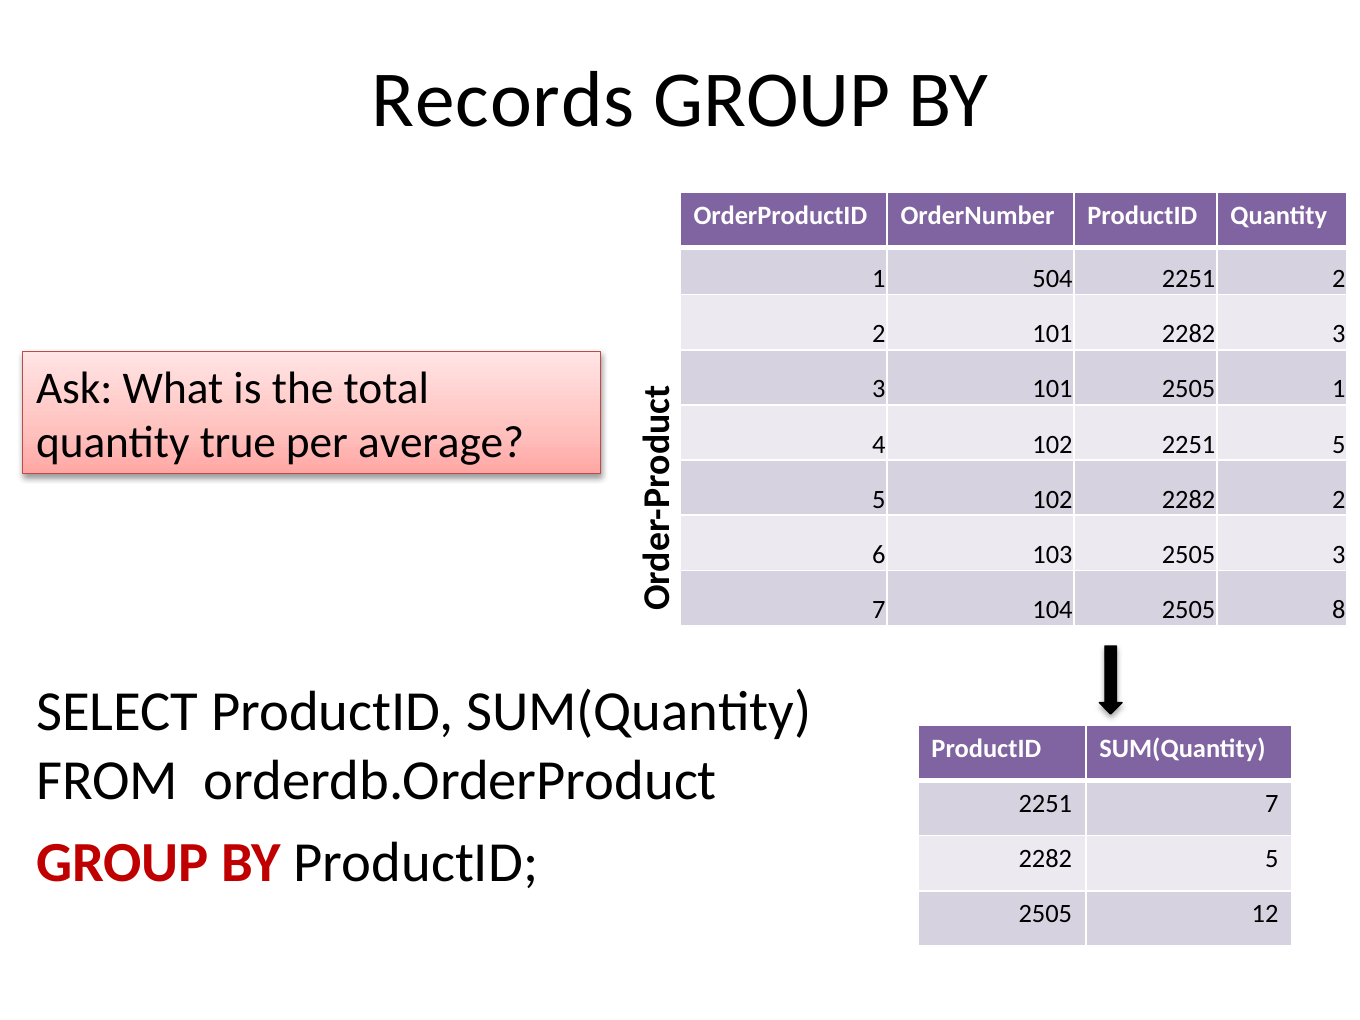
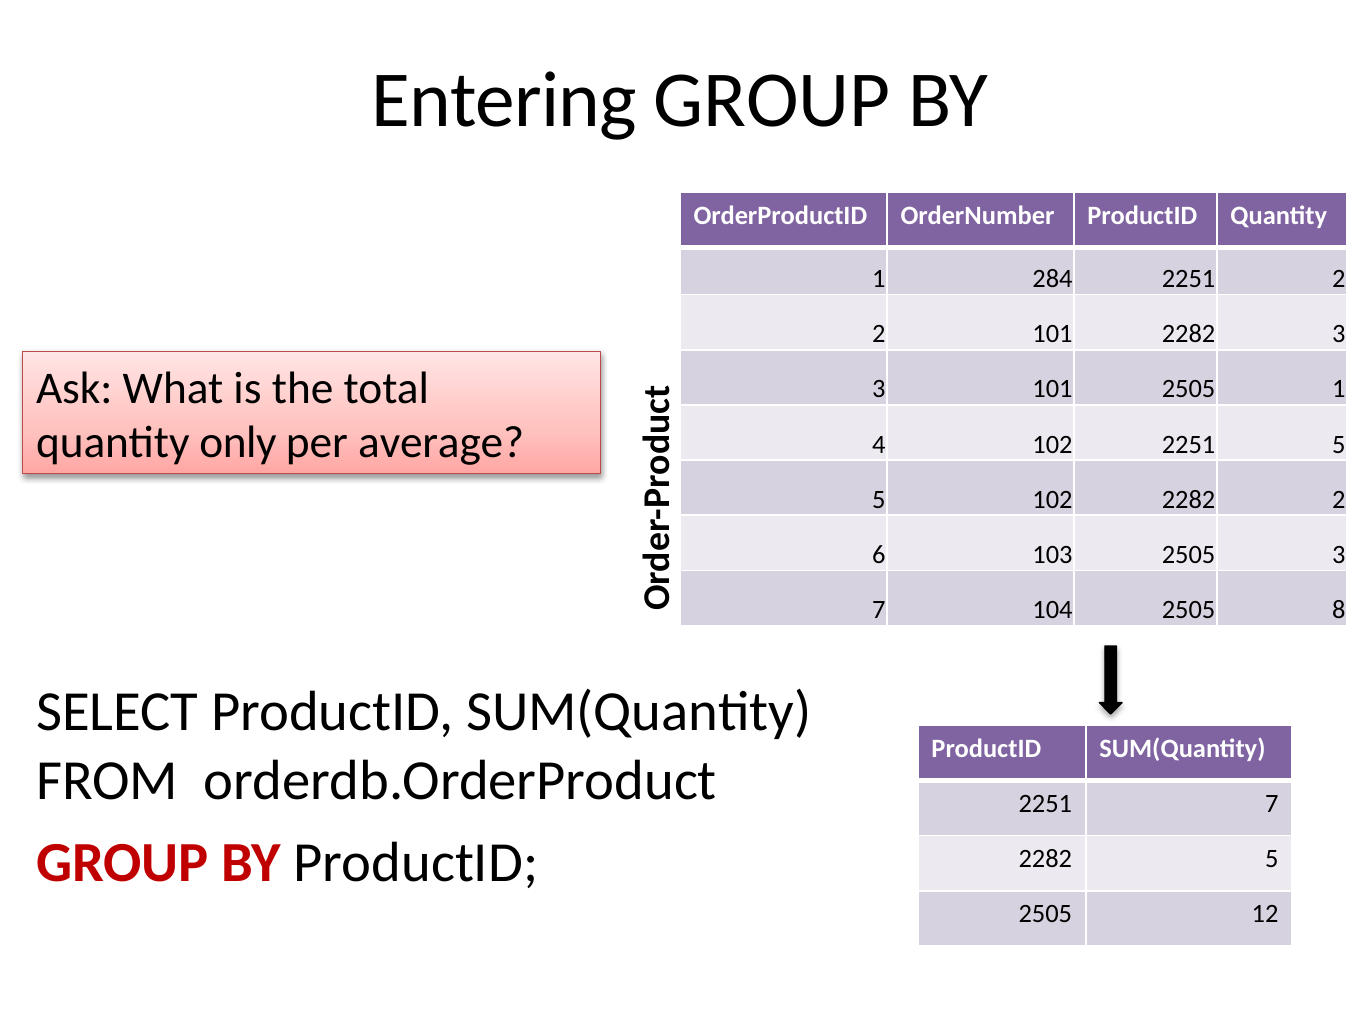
Records: Records -> Entering (504, 101)
504: 504 -> 284 (1052, 279)
true: true -> only (238, 443)
